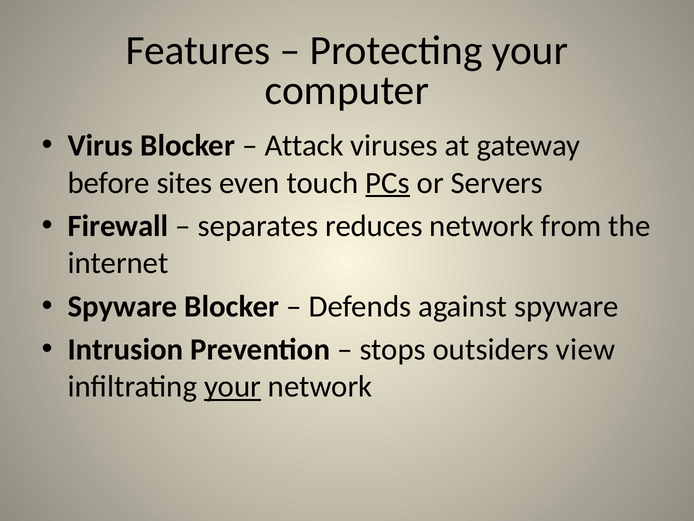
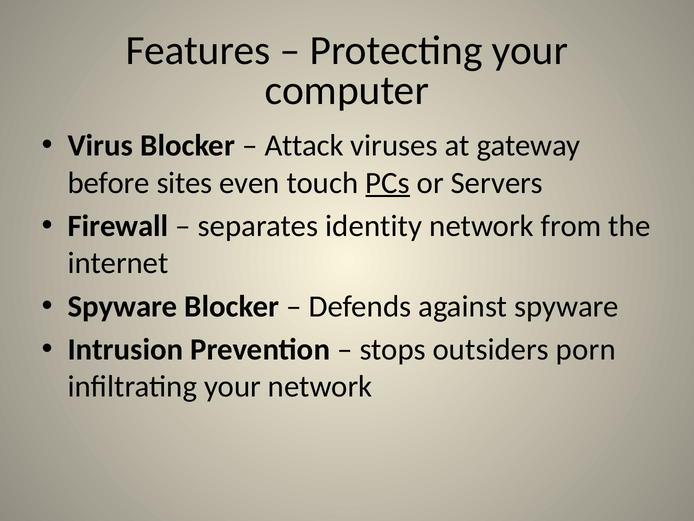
reduces: reduces -> identity (374, 226)
view: view -> porn (586, 349)
your underline: present -> none (233, 386)
